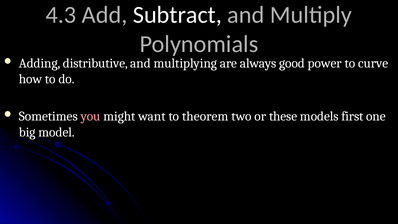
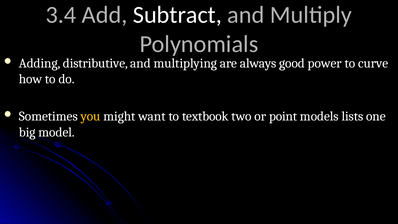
4.3: 4.3 -> 3.4 (61, 15)
you colour: pink -> yellow (91, 116)
theorem: theorem -> textbook (205, 116)
these: these -> point (283, 116)
first: first -> lists (352, 116)
